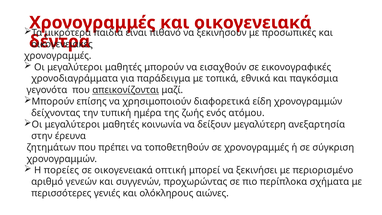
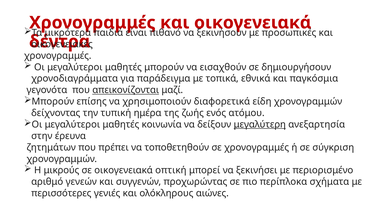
εικονογραφικές: εικονογραφικές -> δημιουργήσουν (296, 67)
μεγαλύτερη underline: none -> present (260, 124)
πορείες: πορείες -> μικρούς (61, 170)
